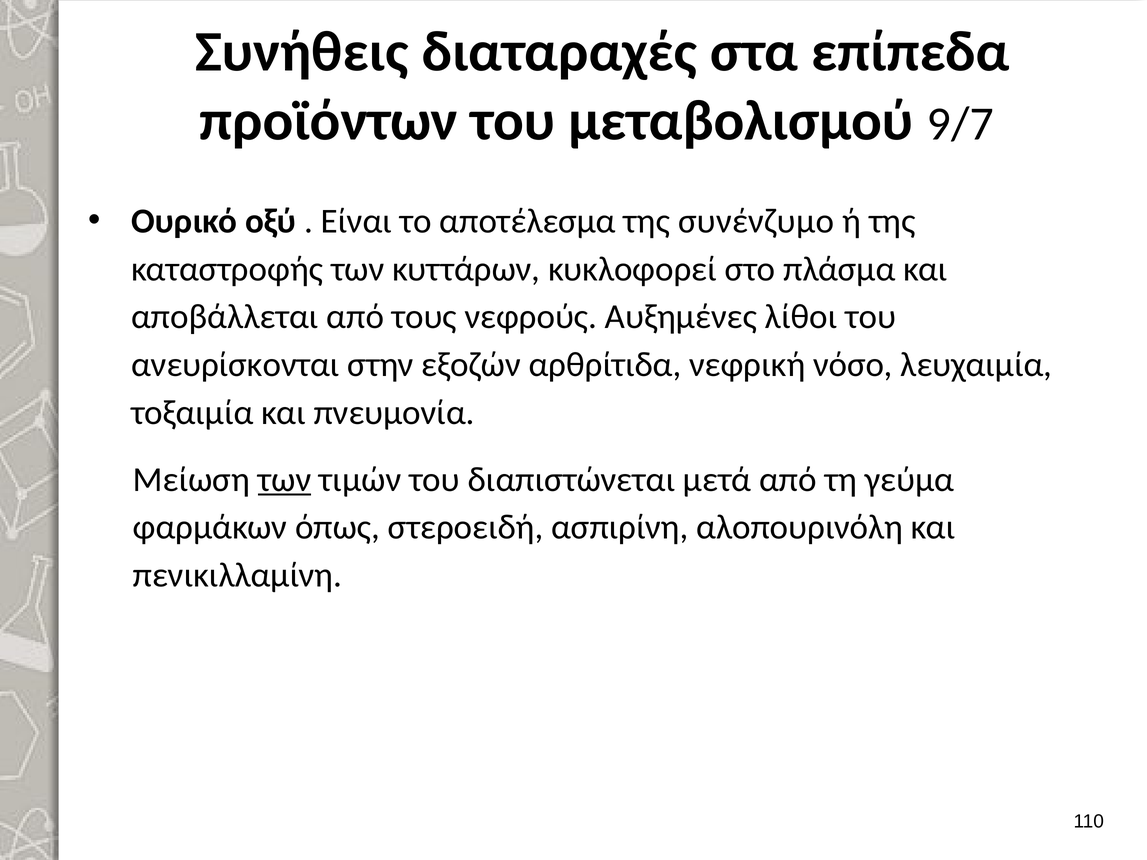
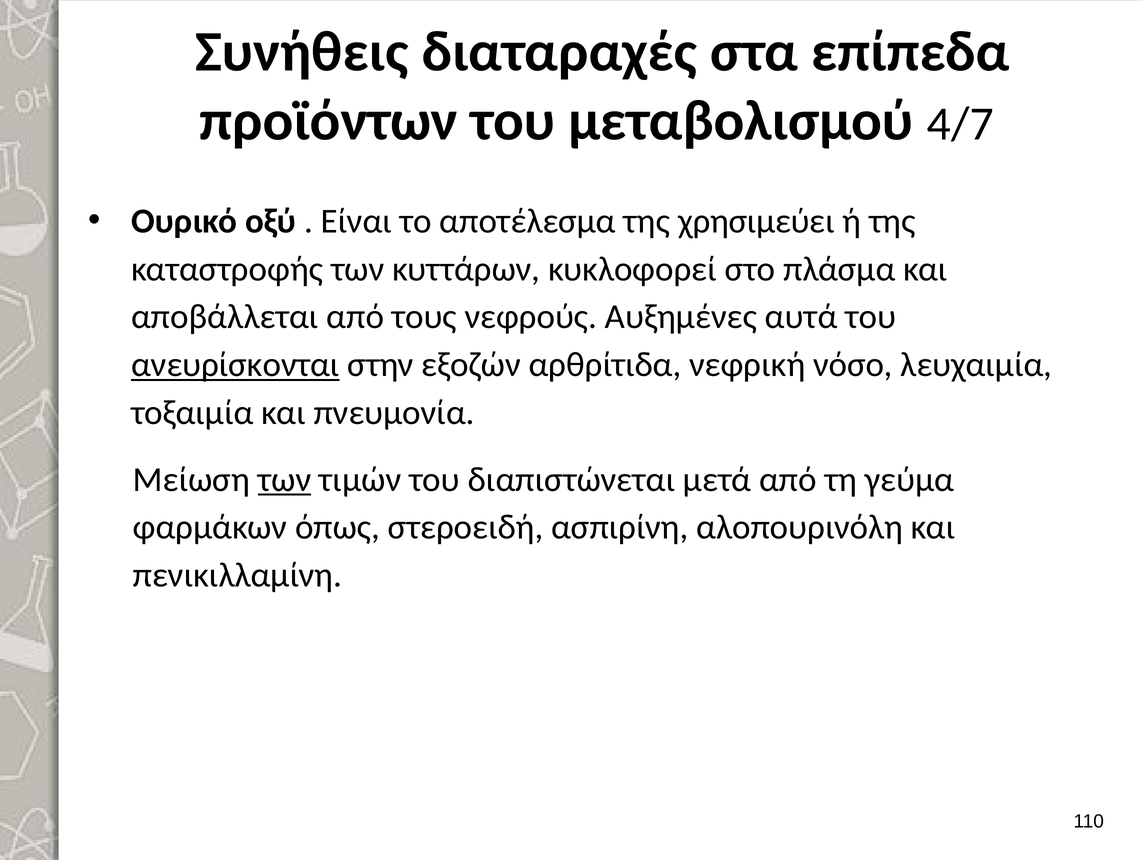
9/7: 9/7 -> 4/7 (960, 124)
συνένζυμο: συνένζυμο -> χρησιμεύει (756, 221)
λίθοι: λίθοι -> αυτά (801, 317)
ανευρίσκονται underline: none -> present (235, 365)
